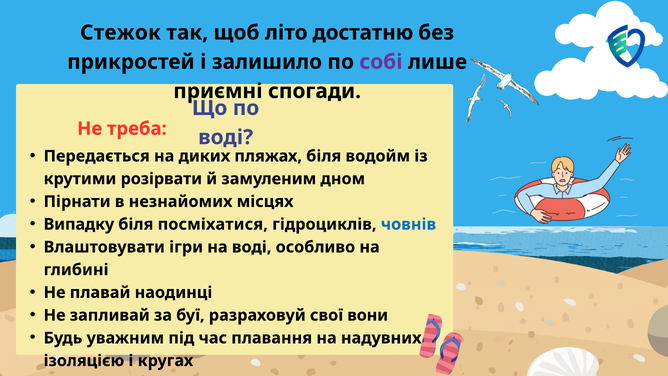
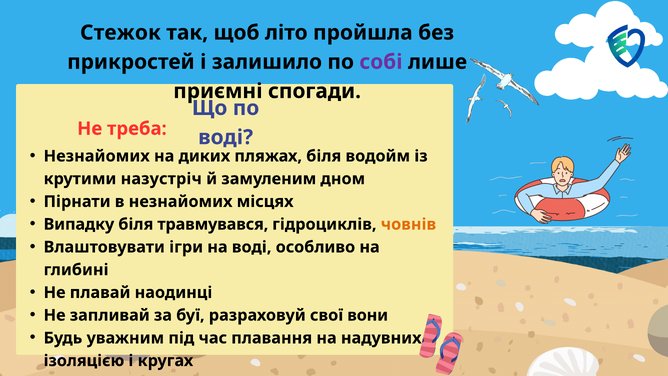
достатню: достатню -> пройшла (363, 33)
Передається: Передається -> Незнайомих (97, 156)
розірвати: розірвати -> назустріч (161, 179)
посміхатися: посміхатися -> травмувався (213, 224)
човнів colour: blue -> orange (408, 224)
